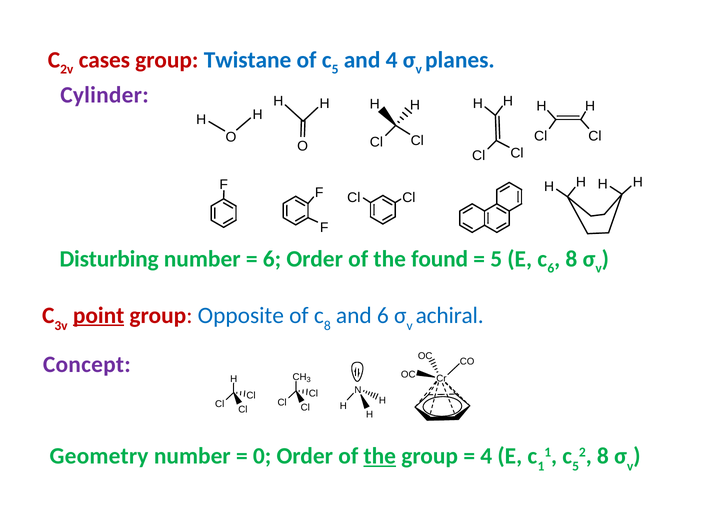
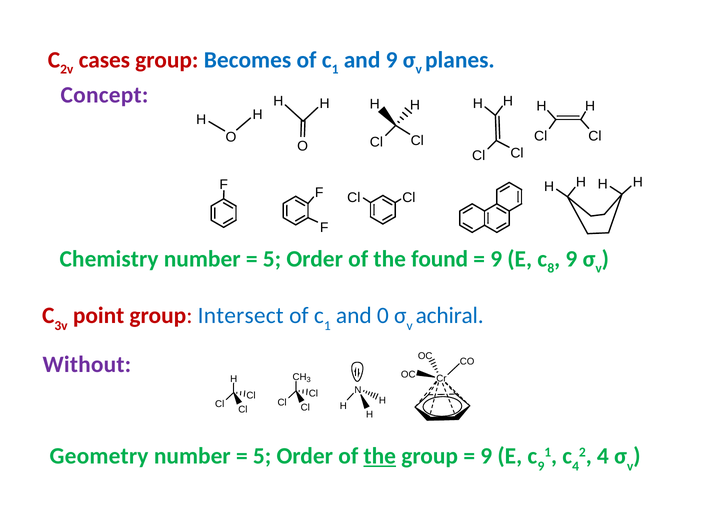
Twistane: Twistane -> Becomes (248, 60)
5: 5 -> 1 (335, 69)
and 4: 4 -> 9 (392, 60)
Cylinder: Cylinder -> Concept (104, 95)
Disturbing: Disturbing -> Chemistry (109, 259)
6: 6 -> 5 (272, 259)
5: 5 -> 9 (496, 259)
6: 6 -> 8 (551, 268)
8: 8 -> 9 (571, 259)
point underline: present -> none (99, 315)
Opposite: Opposite -> Intersect (241, 315)
8: 8 -> 1 (327, 325)
and 6: 6 -> 0 (383, 315)
Concept: Concept -> Without (87, 364)
0: 0 -> 5 (262, 456)
4: 4 -> 9 (486, 456)
1: 1 -> 9 (541, 466)
5: 5 -> 4 (576, 466)
2 8: 8 -> 4 (603, 456)
